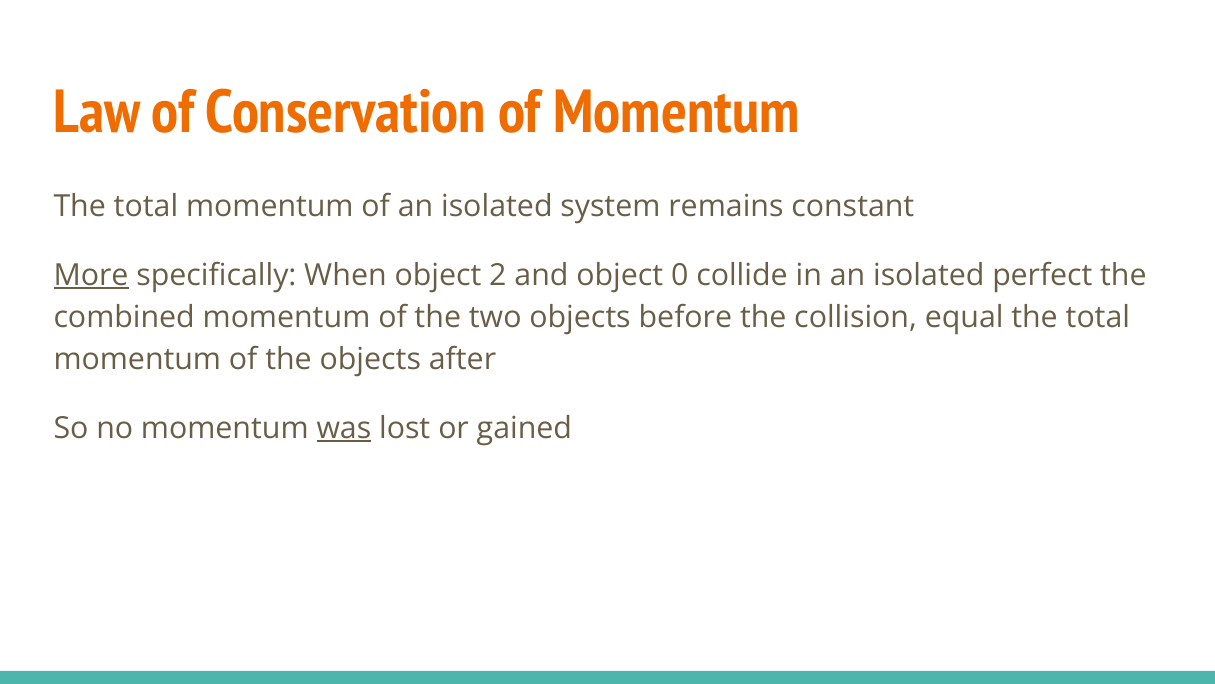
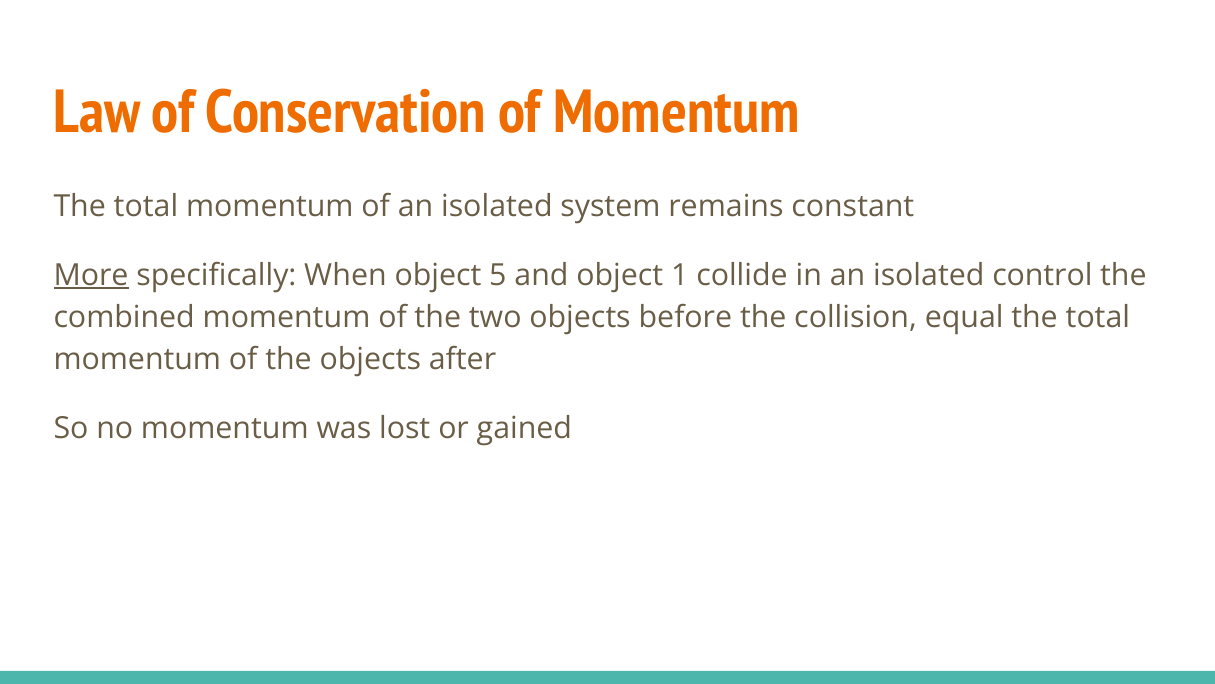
2: 2 -> 5 (498, 275)
0: 0 -> 1 (680, 275)
perfect: perfect -> control (1042, 275)
was underline: present -> none (344, 428)
